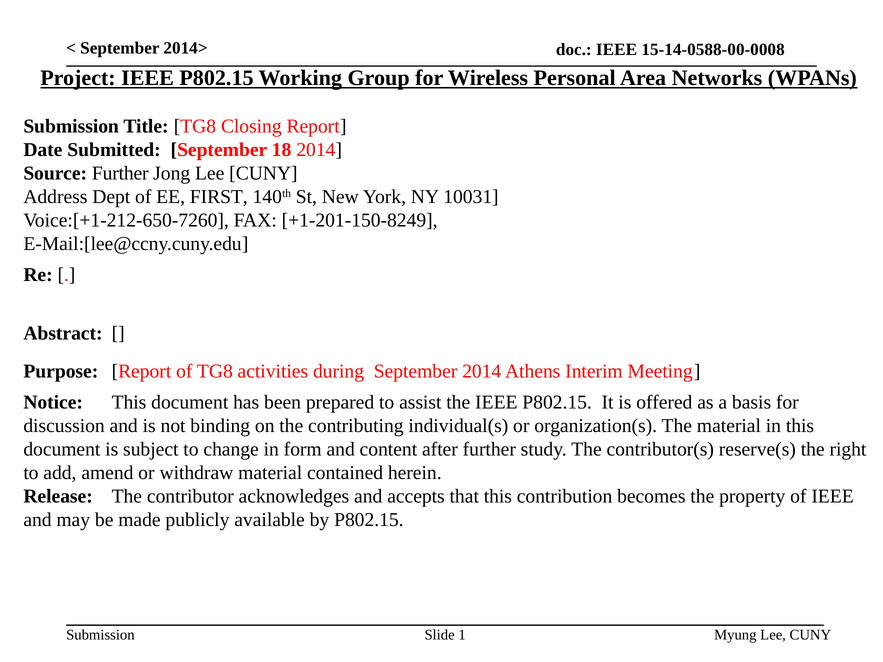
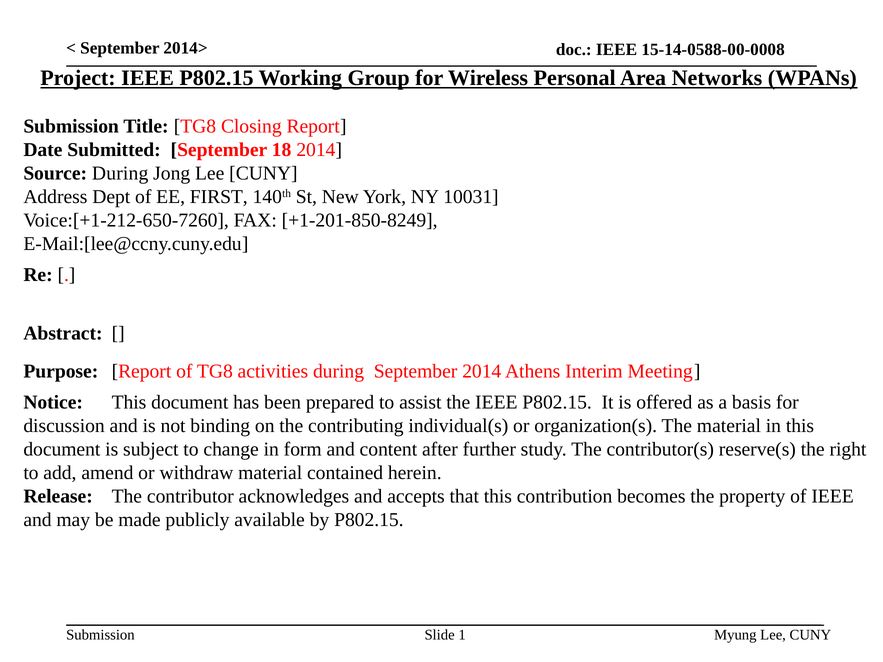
Source Further: Further -> During (120, 173)
+1-201-150-8249: +1-201-150-8249 -> +1-201-850-8249 (360, 220)
